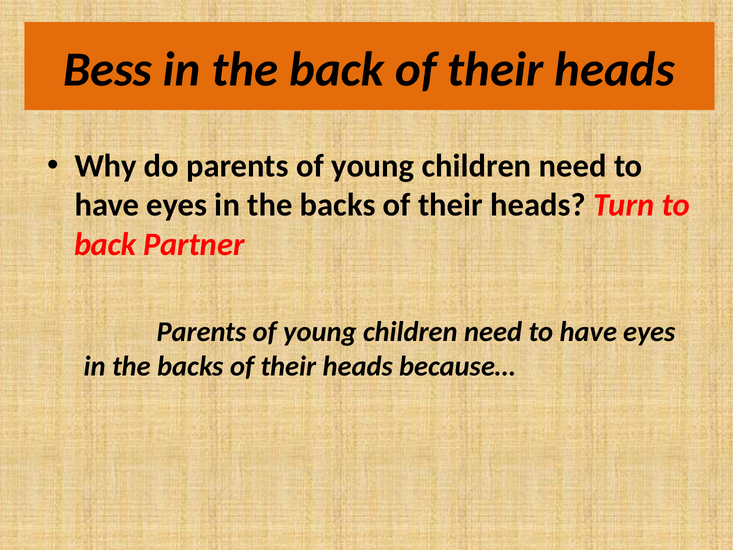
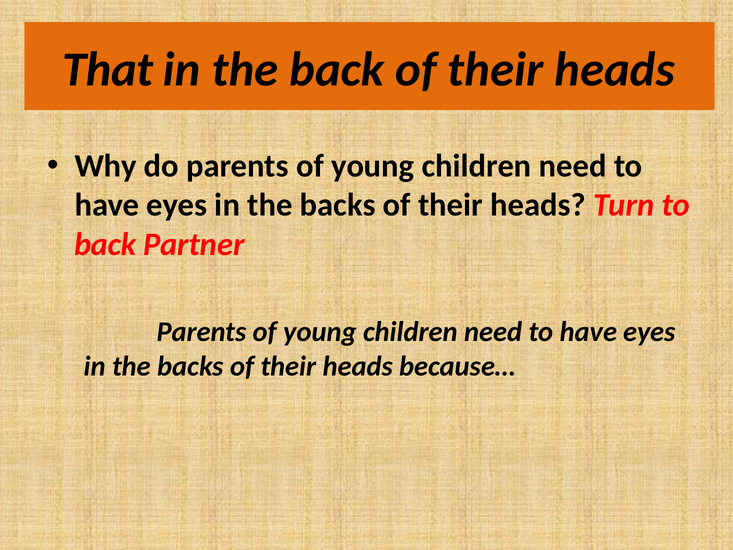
Bess: Bess -> That (108, 69)
